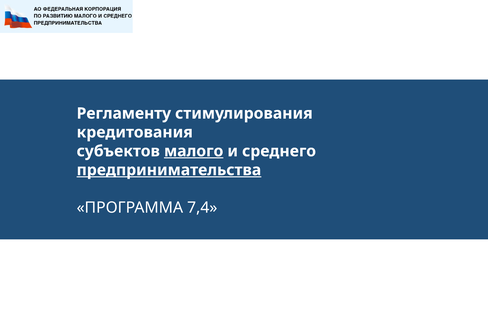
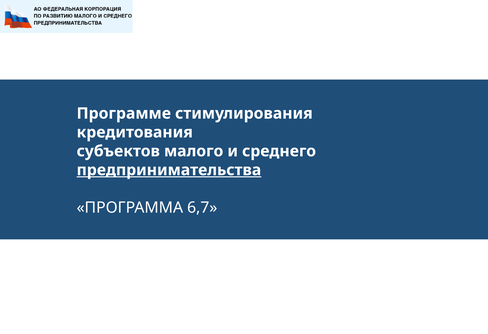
Регламенту: Регламенту -> Программе (124, 114)
малого underline: present -> none (194, 151)
7,4: 7,4 -> 6,7 (202, 208)
